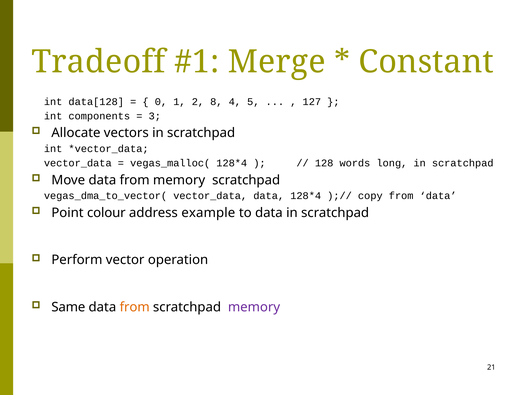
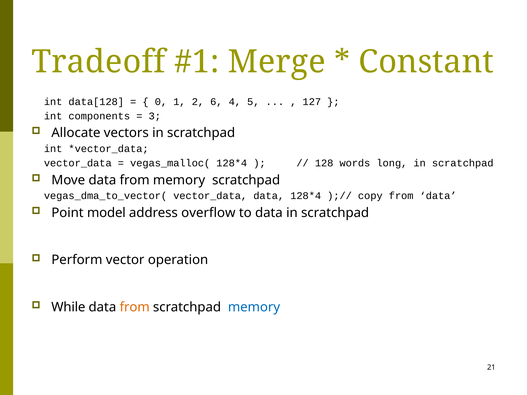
8: 8 -> 6 (216, 102)
colour: colour -> model (106, 213)
example: example -> overflow (208, 213)
Same: Same -> While (68, 307)
memory colour: purple -> blue (254, 307)
